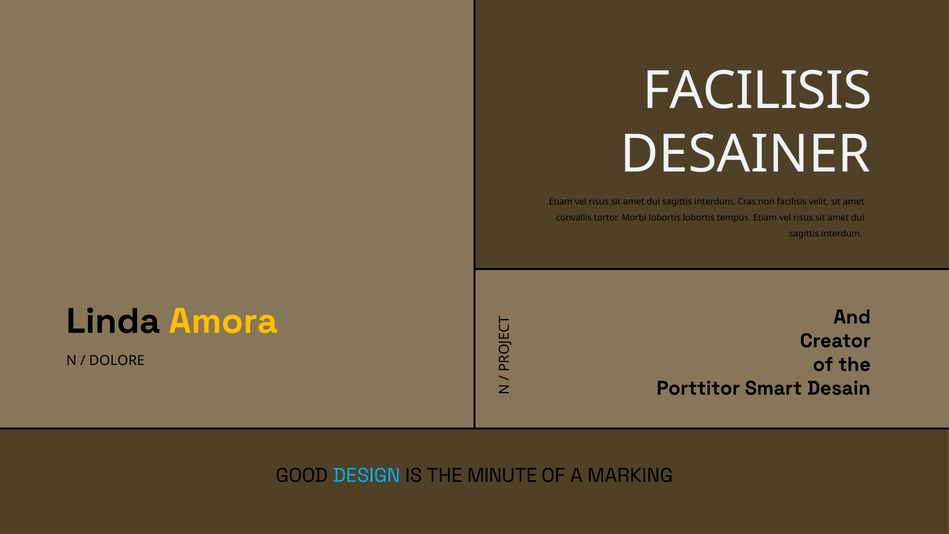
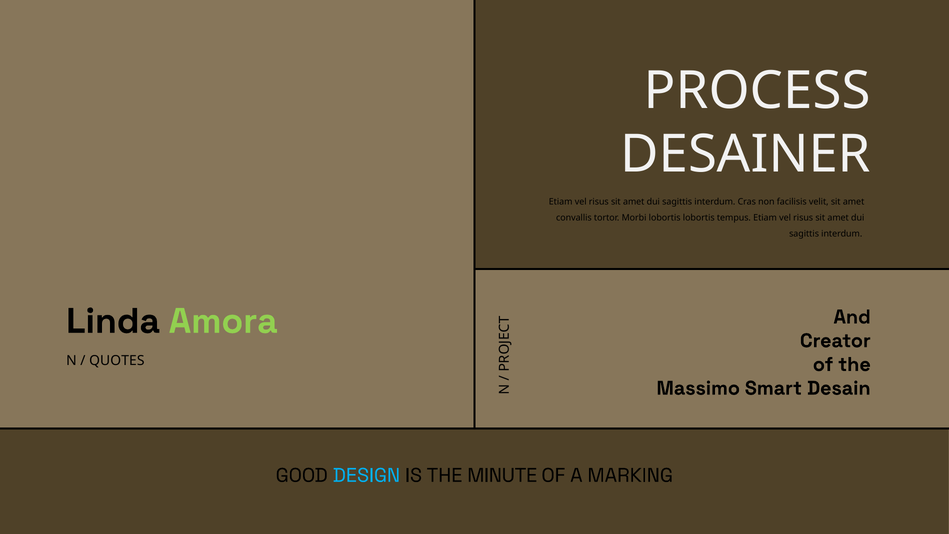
FACILISIS: FACILISIS -> PROCESS (757, 91)
Amora colour: yellow -> light green (223, 321)
DOLORE: DOLORE -> QUOTES (117, 361)
Porttitor: Porttitor -> Massimo (698, 388)
